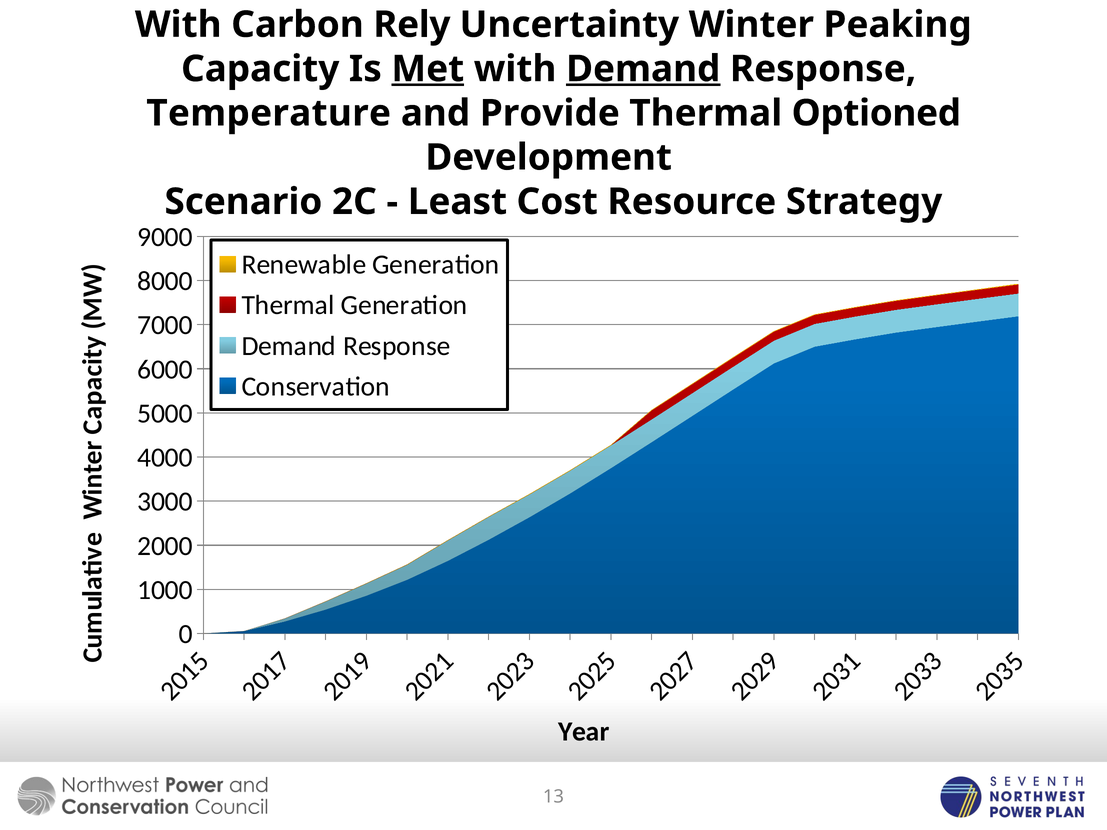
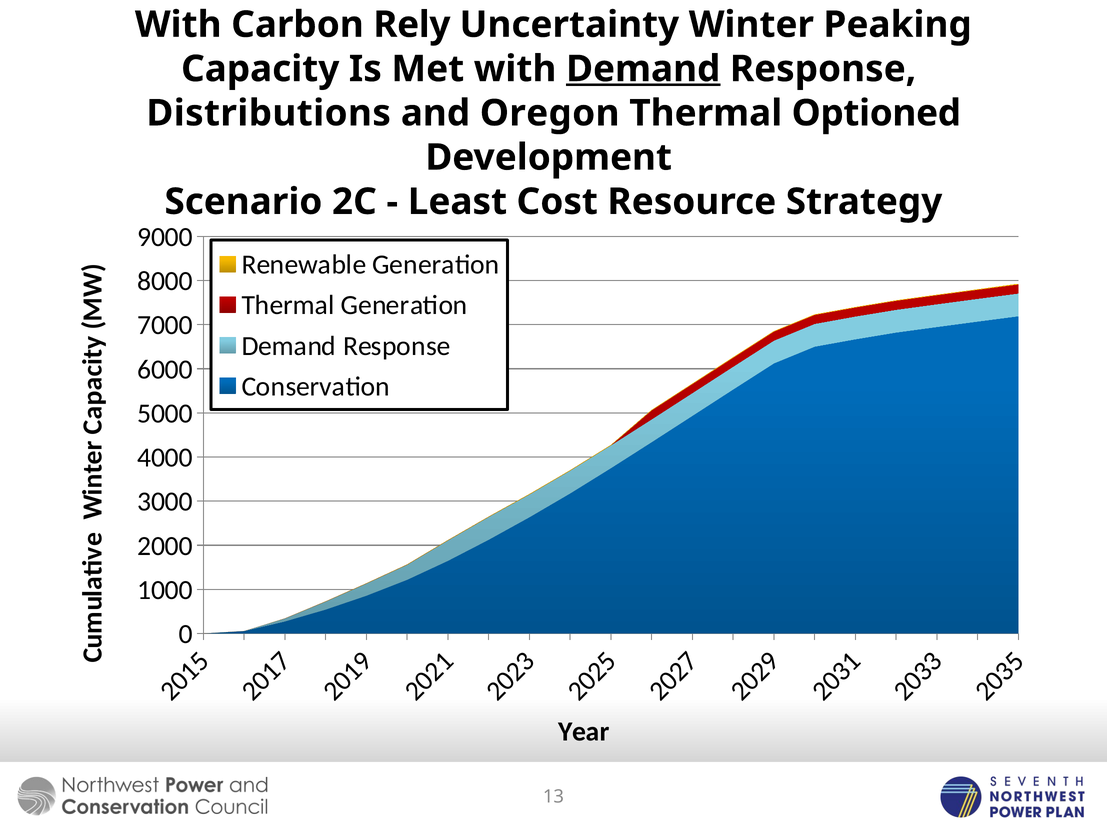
Met underline: present -> none (428, 69)
Temperature: Temperature -> Distributions (269, 113)
Provide: Provide -> Oregon (550, 113)
